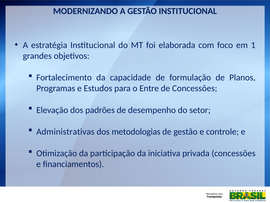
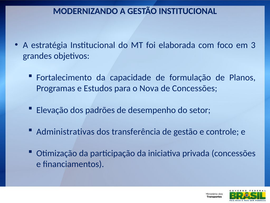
1: 1 -> 3 (253, 45)
Entre: Entre -> Nova (149, 88)
metodologias: metodologias -> transferência (136, 131)
